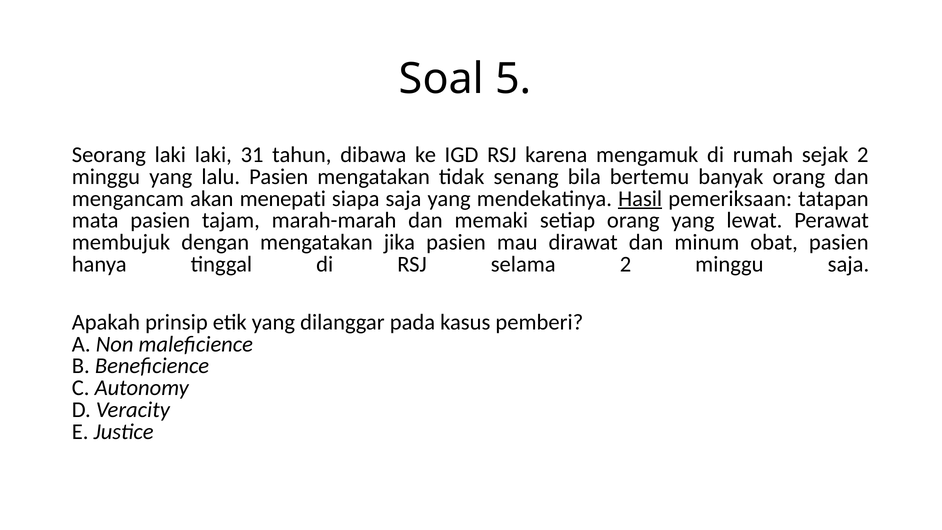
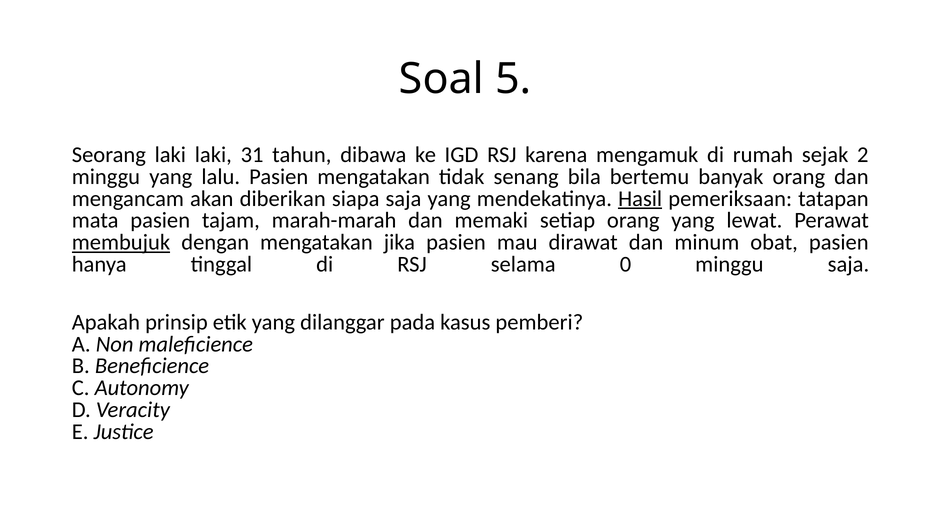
menepati: menepati -> diberikan (283, 199)
membujuk underline: none -> present (121, 242)
selama 2: 2 -> 0 (625, 264)
